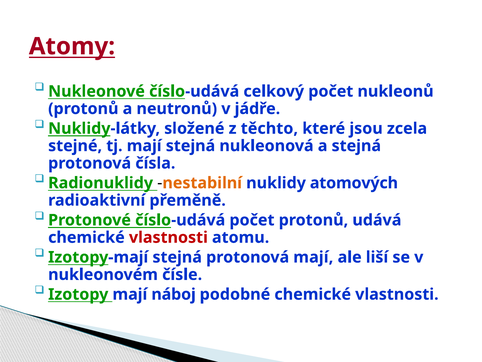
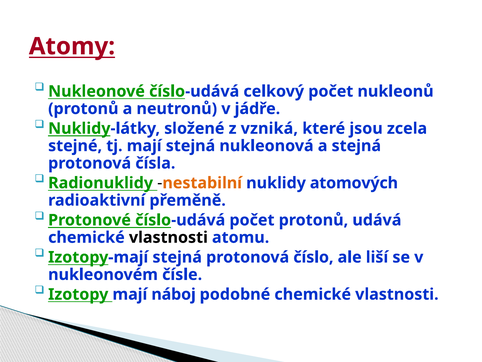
těchto: těchto -> vzniká (269, 128)
vlastnosti colour: red -> black (168, 237)
protonová mají: mají -> číslo (313, 257)
